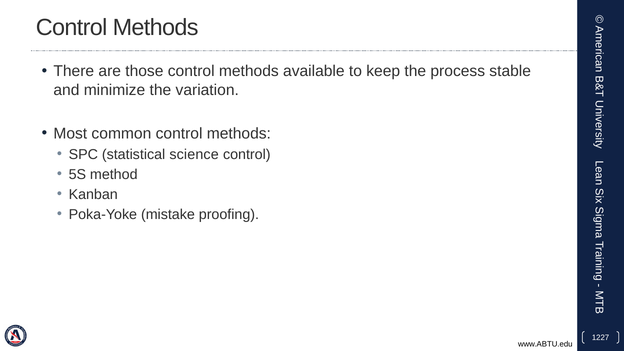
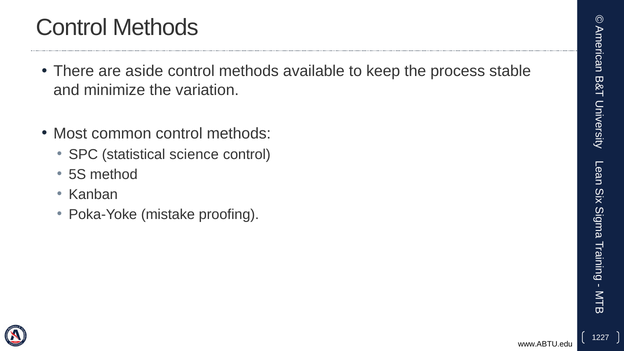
those: those -> aside (144, 71)
